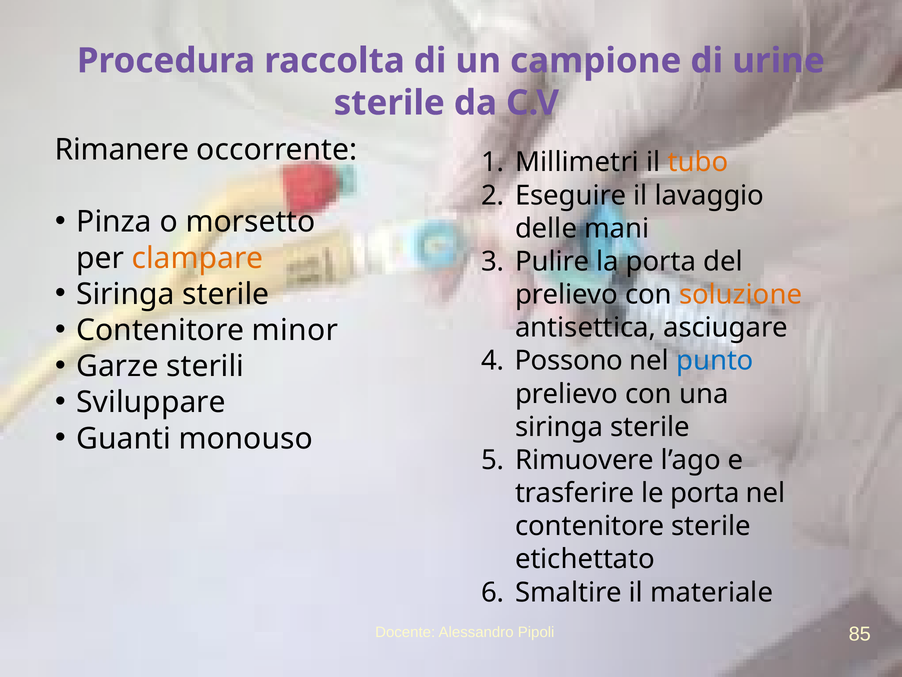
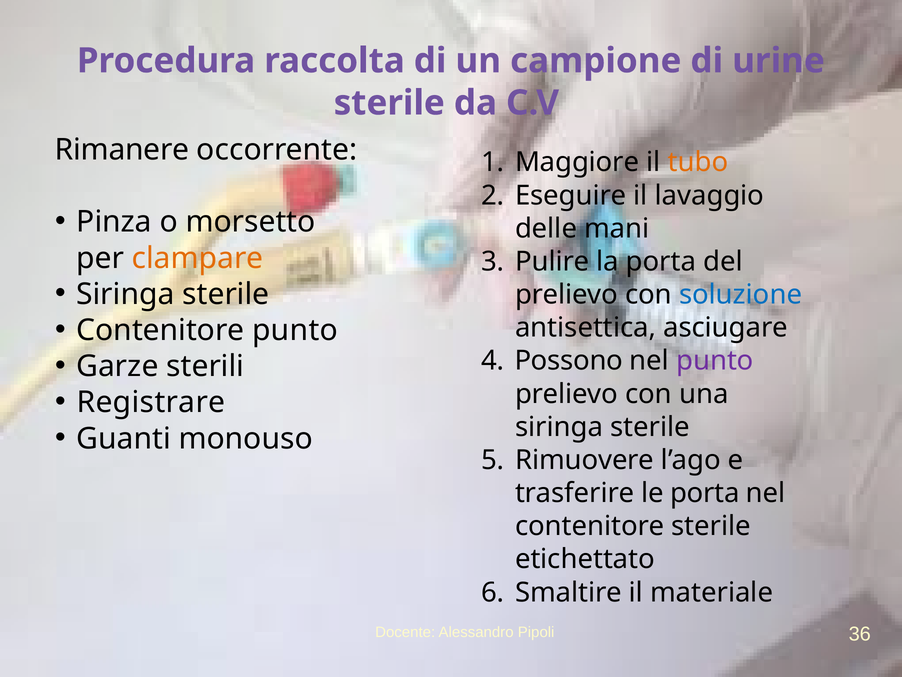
Millimetri: Millimetri -> Maggiore (577, 162)
soluzione colour: orange -> blue (741, 294)
Contenitore minor: minor -> punto (295, 330)
punto colour: blue -> purple (715, 361)
Sviluppare: Sviluppare -> Registrare (151, 402)
85: 85 -> 36 (860, 634)
